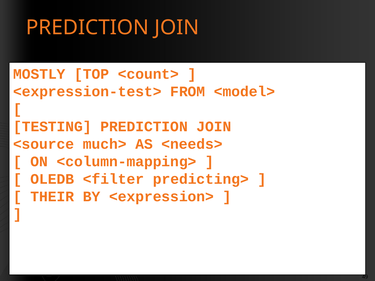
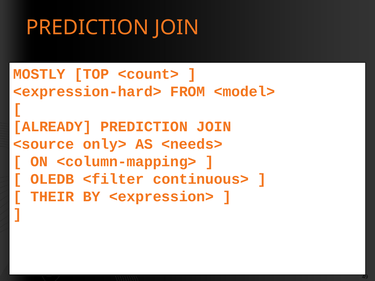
<expression-test>: <expression-test> -> <expression-hard> (87, 92)
TESTING: TESTING -> ALREADY (52, 127)
much>: much> -> only> (105, 144)
predicting>: predicting> -> continuous> (201, 179)
